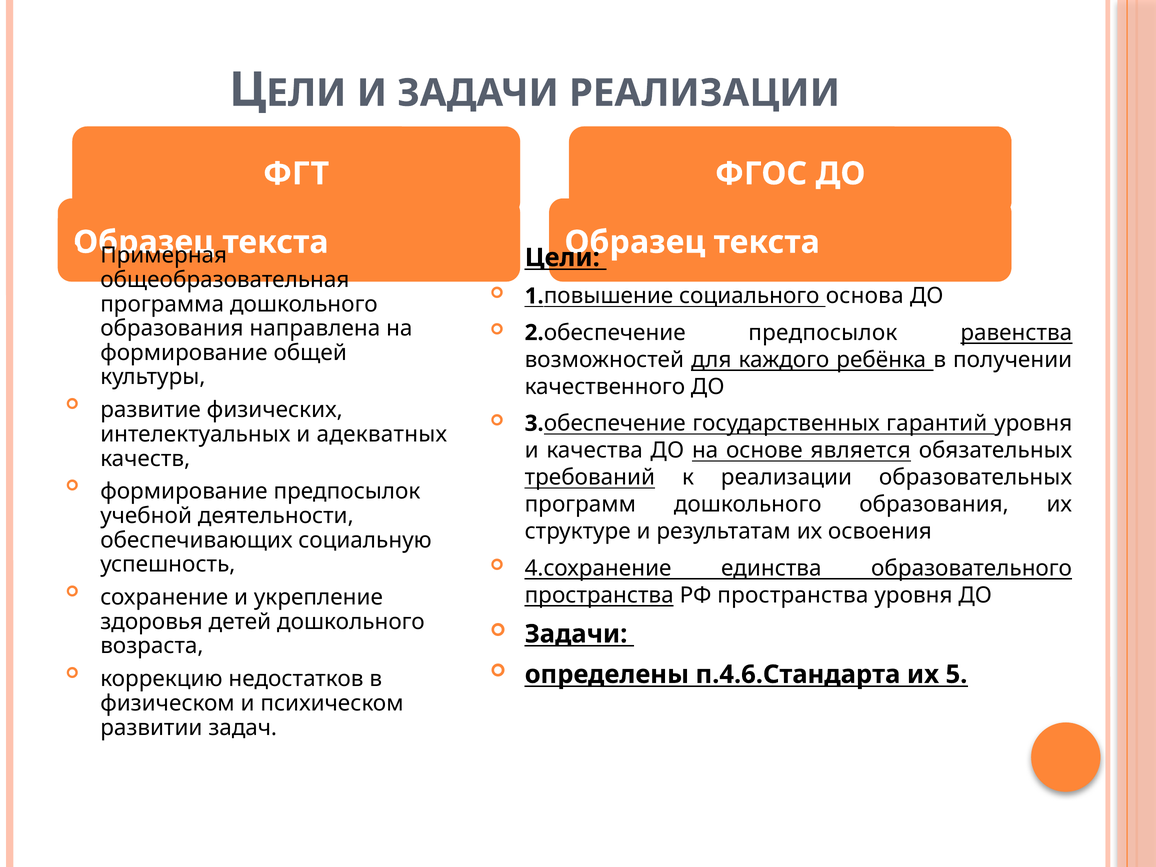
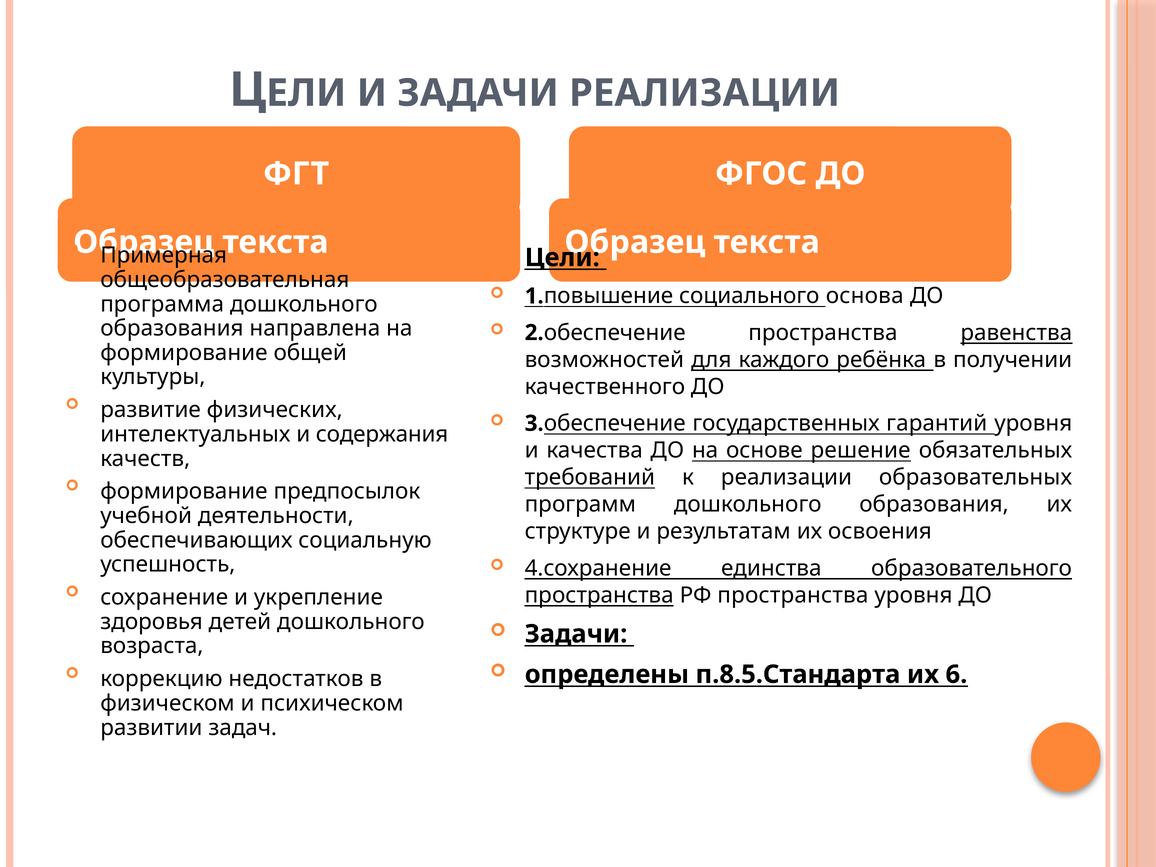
2.обеспечение предпосылок: предпосылок -> пространства (823, 333)
адекватных: адекватных -> содержания (382, 434)
является: является -> решение (861, 450)
п.4.6.Стандарта: п.4.6.Стандарта -> п.8.5.Стандарта (798, 674)
5: 5 -> 6 (956, 674)
